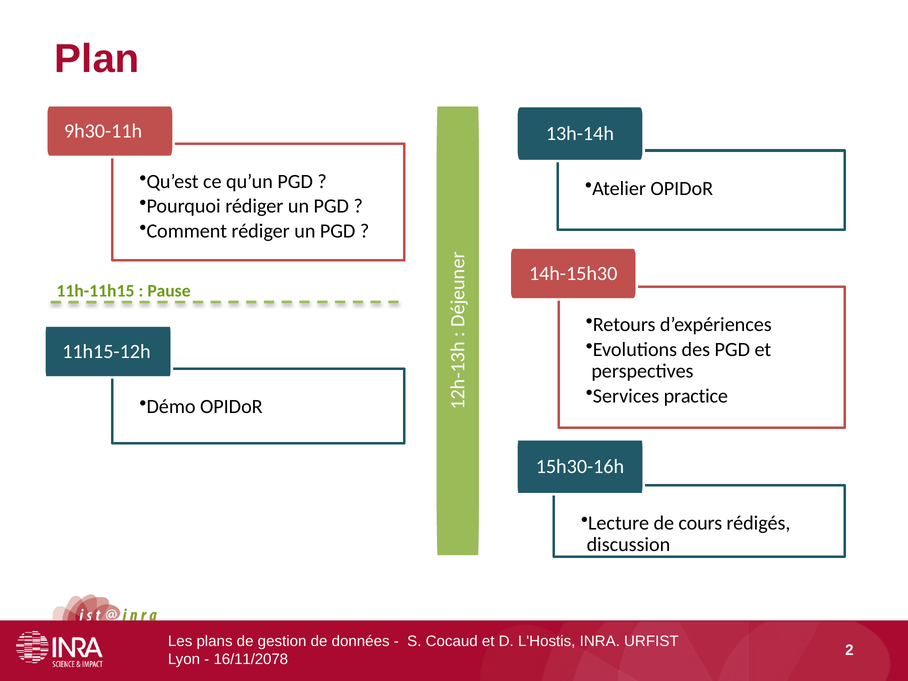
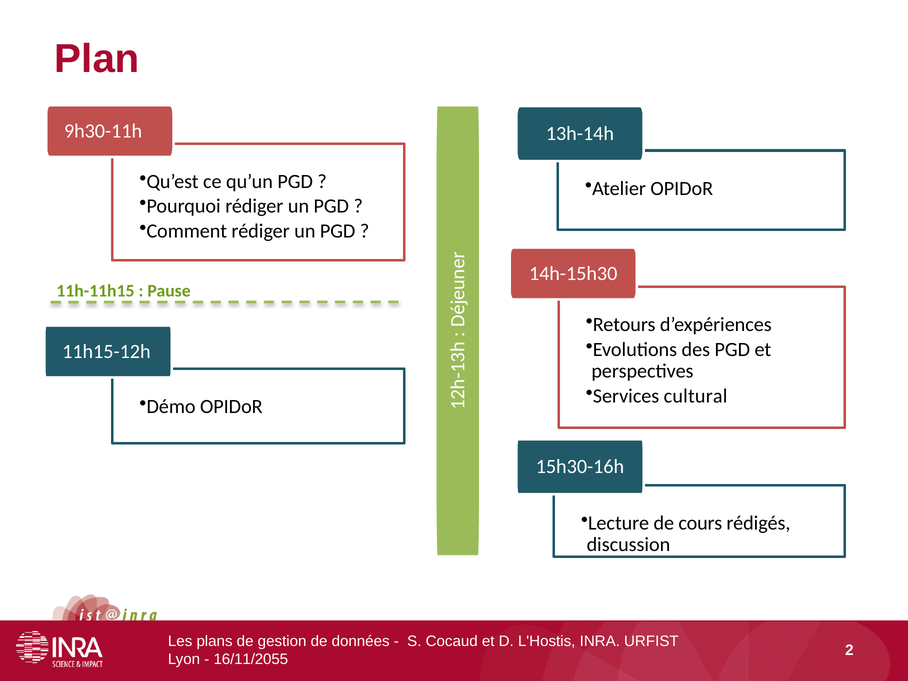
practice: practice -> cultural (696, 396)
16/11/2078: 16/11/2078 -> 16/11/2055 (251, 659)
